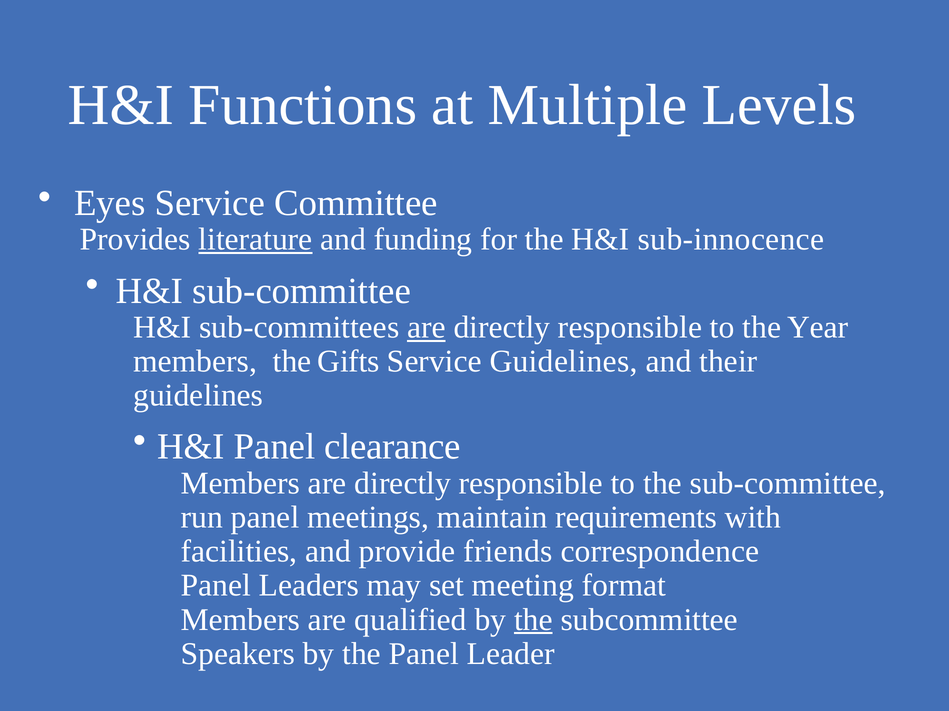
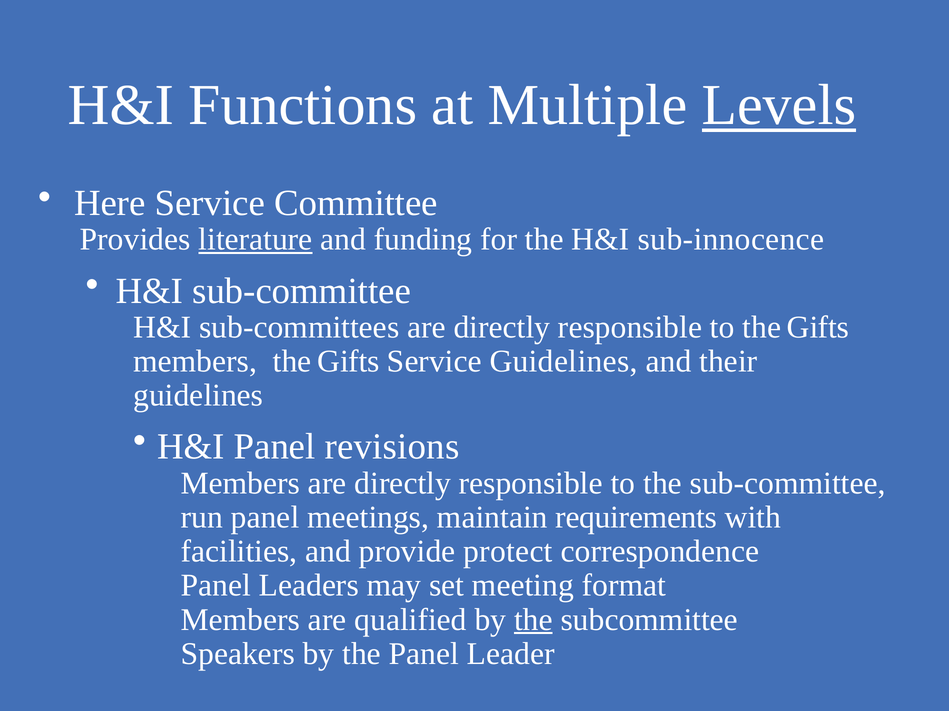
Levels underline: none -> present (779, 105)
Eyes: Eyes -> Here (110, 203)
are underline: present -> none (426, 328)
to the Year: Year -> Gifts (818, 328)
clearance: clearance -> revisions (392, 447)
friends: friends -> protect (508, 552)
